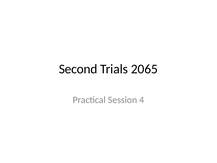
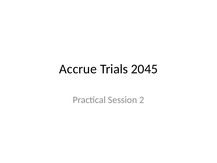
Second: Second -> Accrue (78, 69)
2065: 2065 -> 2045 (144, 69)
4: 4 -> 2 (142, 100)
